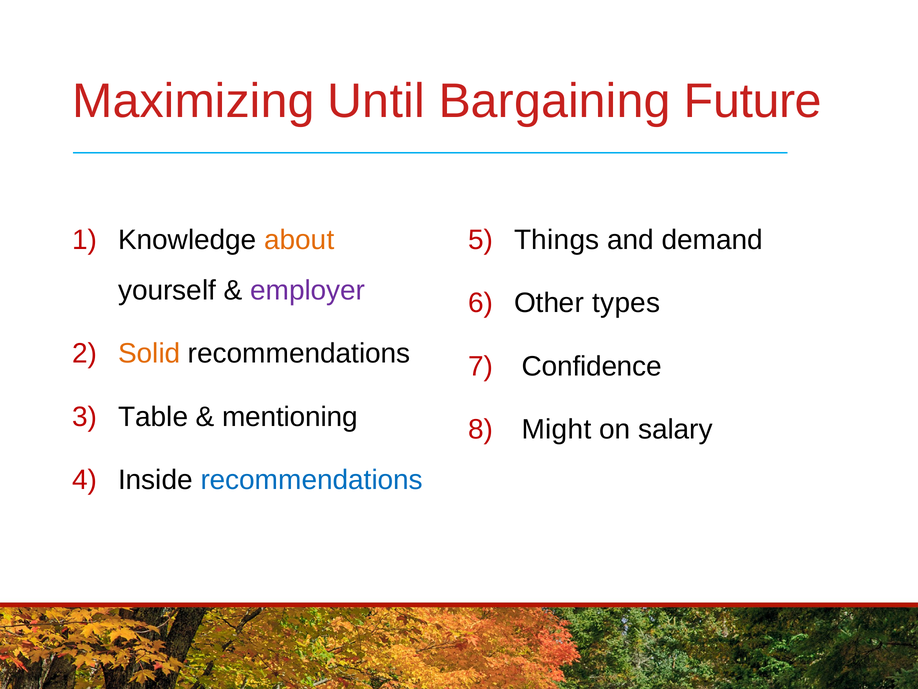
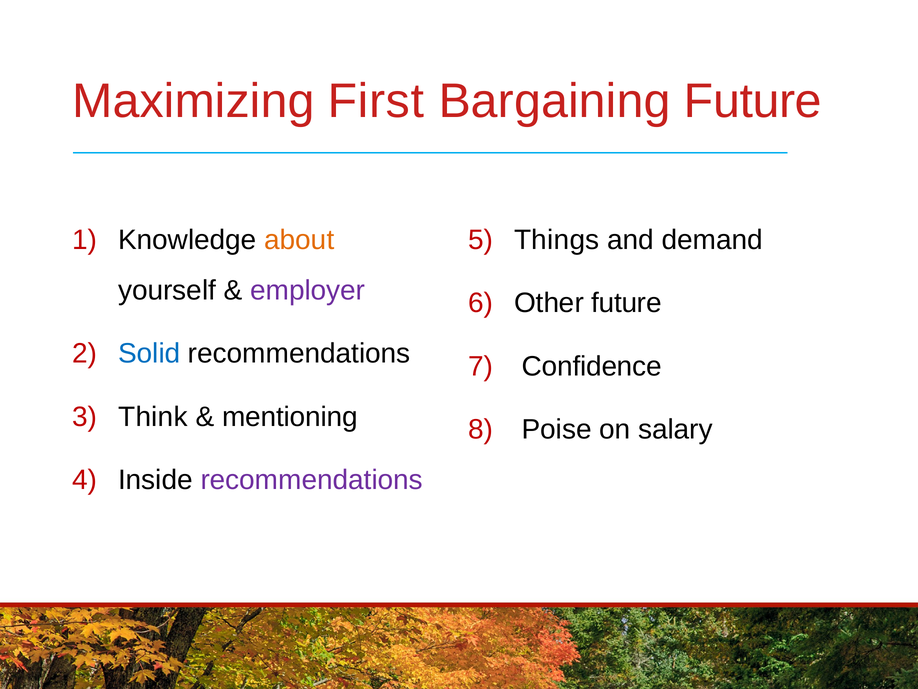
Until: Until -> First (376, 101)
Other types: types -> future (627, 303)
Solid colour: orange -> blue (149, 353)
Table: Table -> Think (153, 416)
Might: Might -> Poise (557, 429)
recommendations colour: blue -> purple (312, 480)
